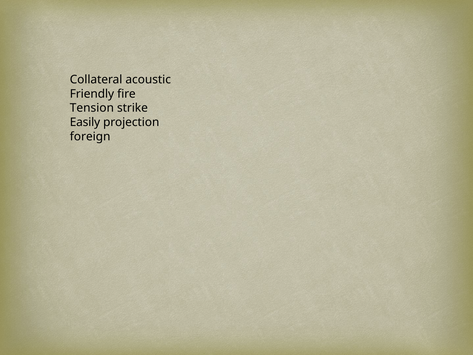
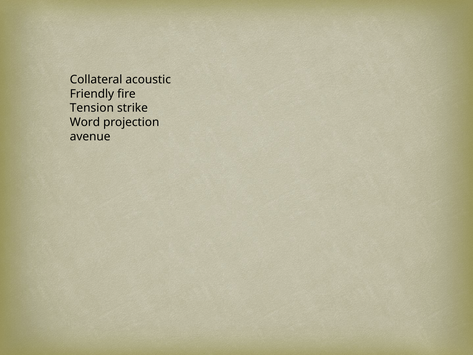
Easily: Easily -> Word (85, 122)
foreign: foreign -> avenue (90, 136)
